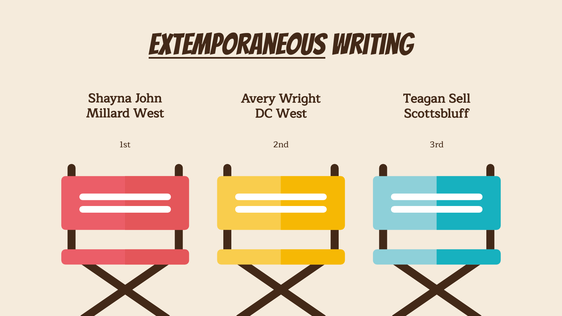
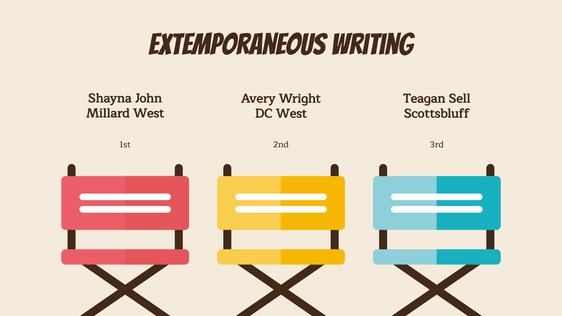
Extemporaneous underline: present -> none (237, 45)
